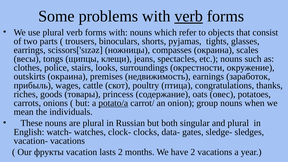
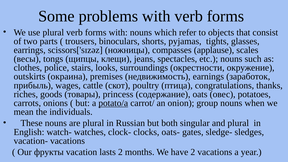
verb underline: present -> none (189, 16)
compasses окраина: окраина -> applause (214, 50)
data-: data- -> oats- (171, 132)
